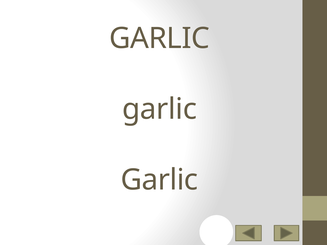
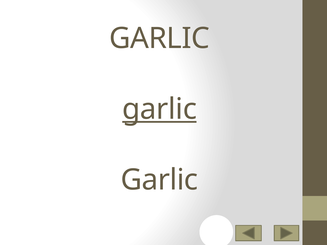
garlic underline: none -> present (160, 109)
